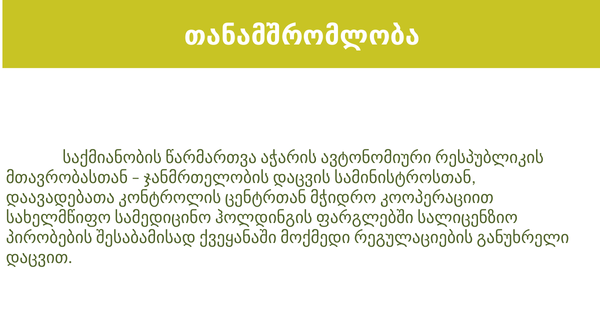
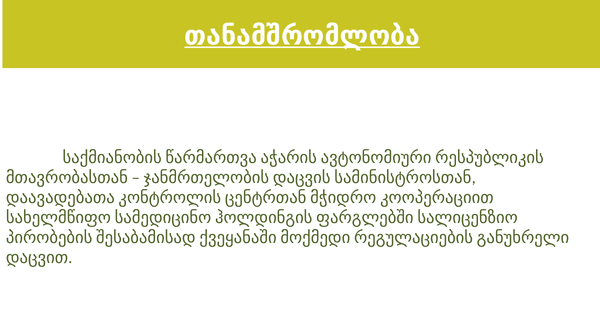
თანამშრომლობა underline: none -> present (302, 36)
